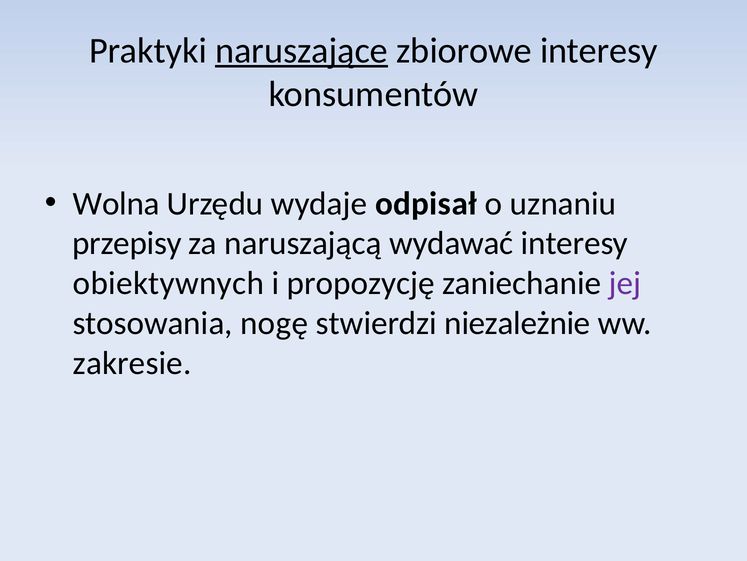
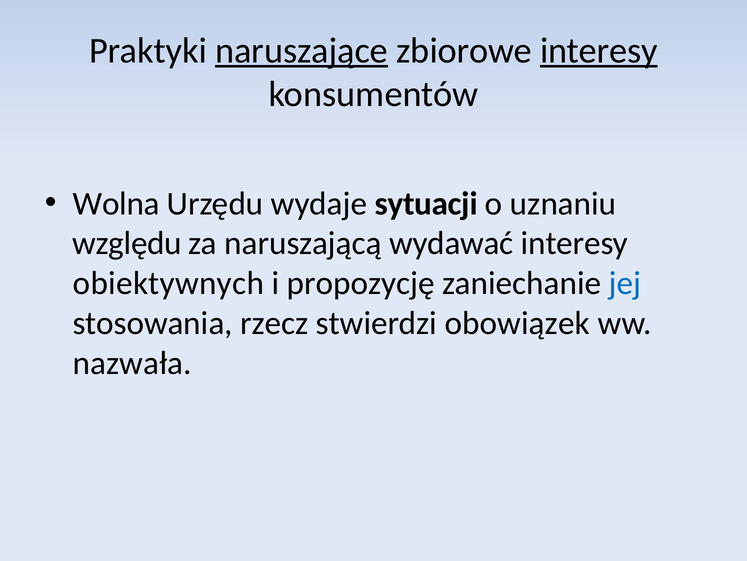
interesy underline: none -> present (599, 50)
odpisał: odpisał -> sytuacji (426, 203)
przepisy: przepisy -> względu (127, 243)
jej colour: purple -> blue (625, 283)
nogę: nogę -> rzecz (274, 323)
niezależnie: niezależnie -> obowiązek (517, 323)
zakresie: zakresie -> nazwała (132, 363)
